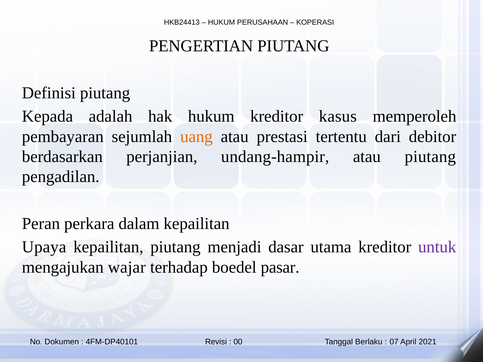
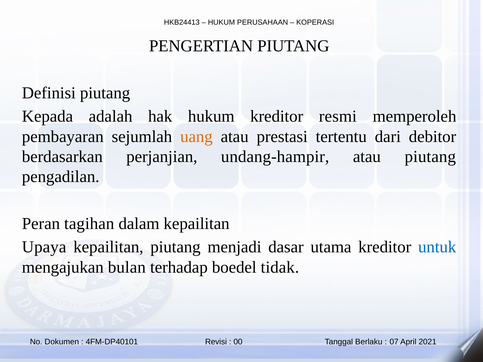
kasus: kasus -> resmi (338, 116)
perkara: perkara -> tagihan (89, 224)
untuk colour: purple -> blue (437, 247)
wajar: wajar -> bulan (127, 267)
pasar: pasar -> tidak (280, 267)
